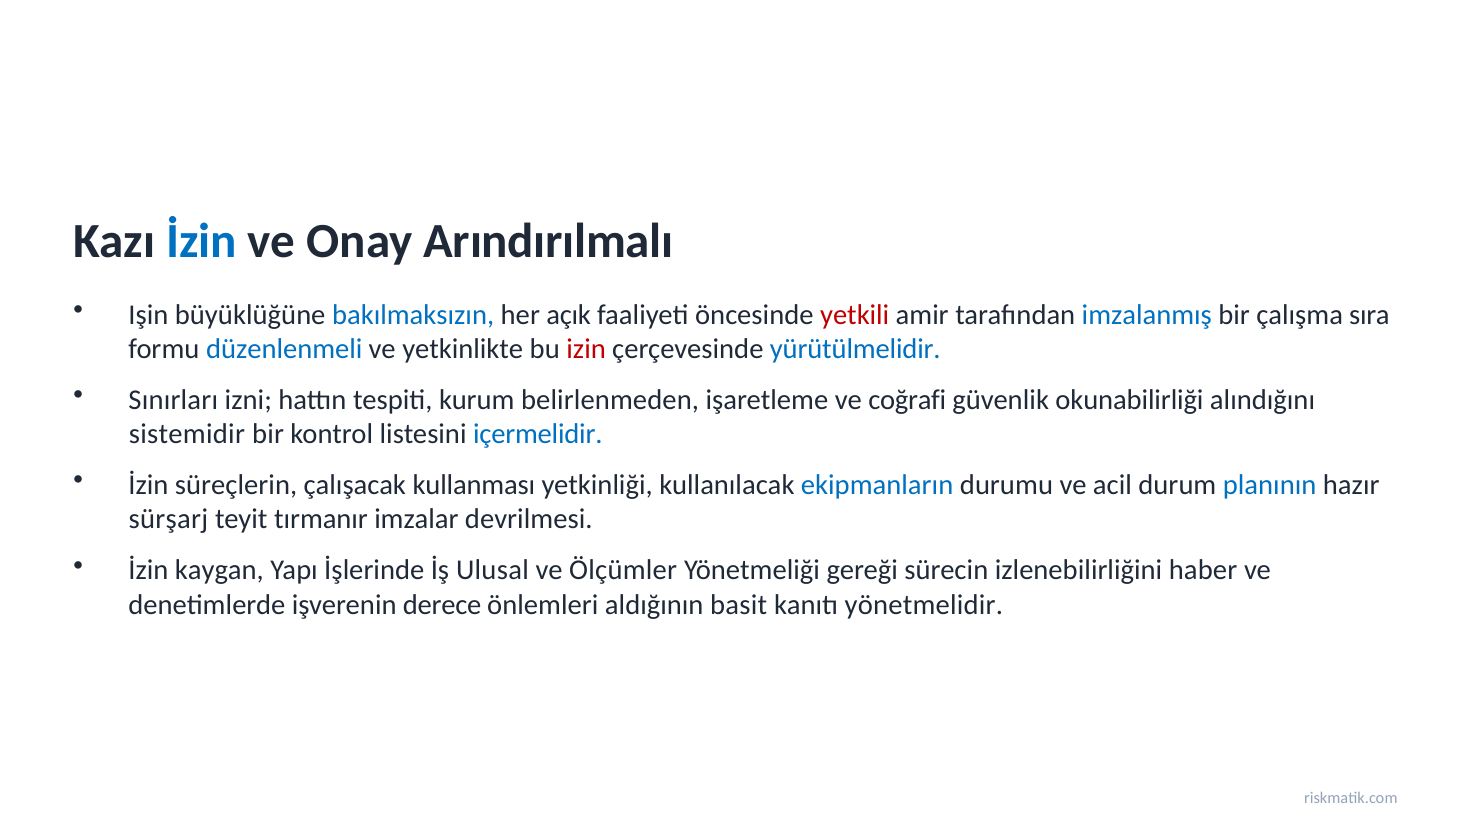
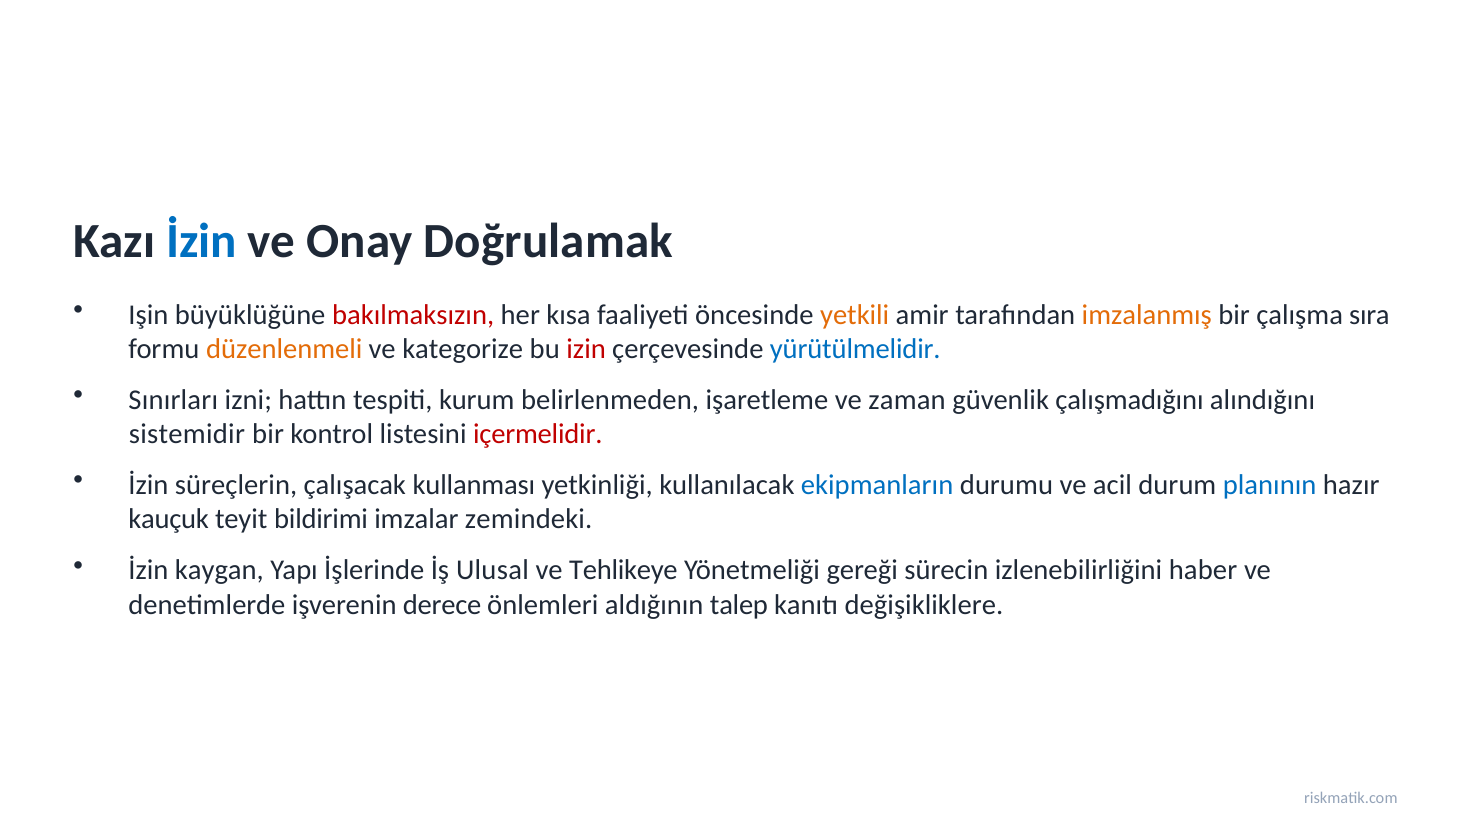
Arındırılmalı: Arındırılmalı -> Doğrulamak (548, 241)
bakılmaksızın colour: blue -> red (413, 315)
açık: açık -> kısa (569, 315)
yetkili colour: red -> orange (855, 315)
imzalanmış colour: blue -> orange (1147, 315)
düzenlenmeli colour: blue -> orange (284, 349)
yetkinlikte: yetkinlikte -> kategorize (463, 349)
coğrafi: coğrafi -> zaman (907, 400)
okunabilirliği: okunabilirliği -> çalışmadığını (1130, 400)
içermelidir colour: blue -> red (538, 434)
sürşarj: sürşarj -> kauçuk (169, 519)
tırmanır: tırmanır -> bildirimi (321, 519)
devrilmesi: devrilmesi -> zemindeki (529, 519)
Ölçümler: Ölçümler -> Tehlikeye (623, 570)
basit: basit -> talep (739, 604)
yönetmelidir: yönetmelidir -> değişikliklere (924, 604)
